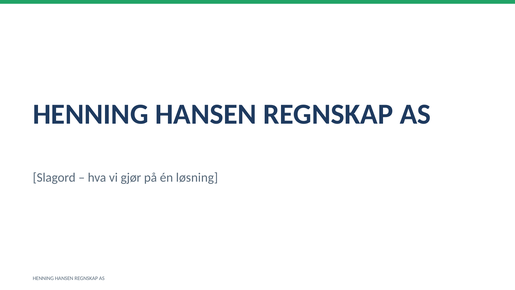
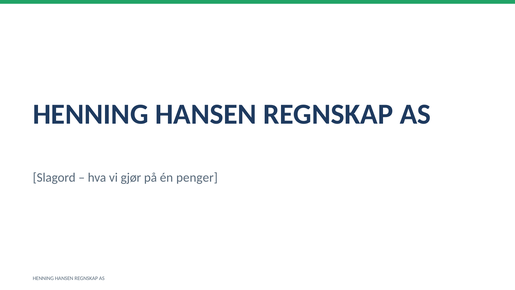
løsning: løsning -> penger (197, 177)
